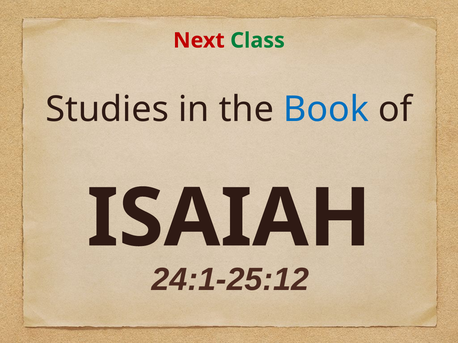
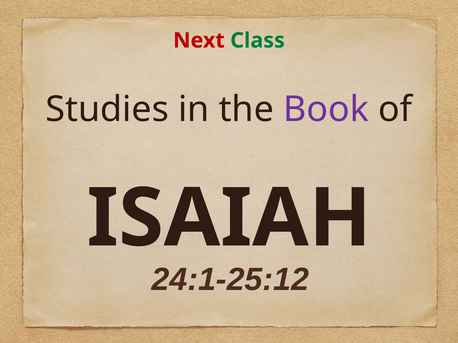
Book colour: blue -> purple (326, 110)
